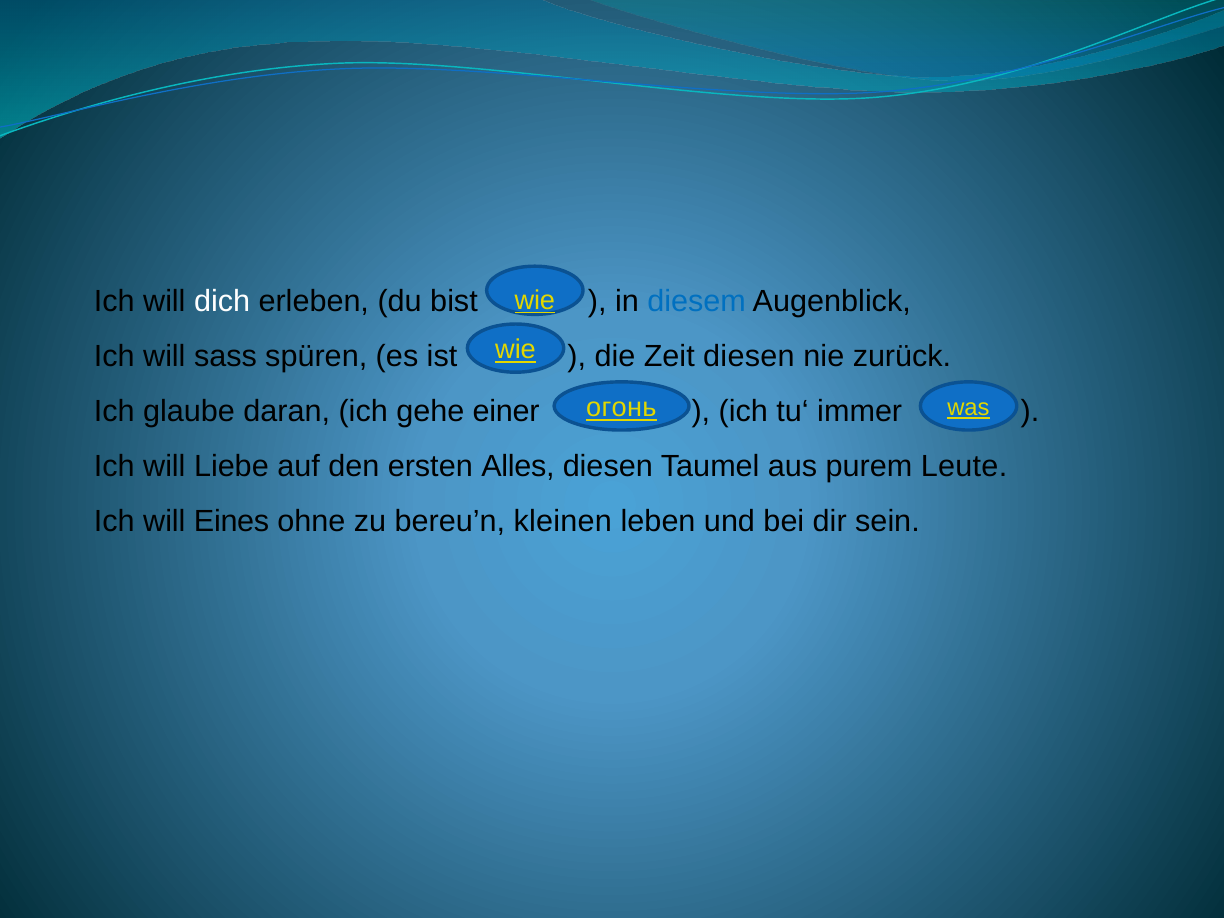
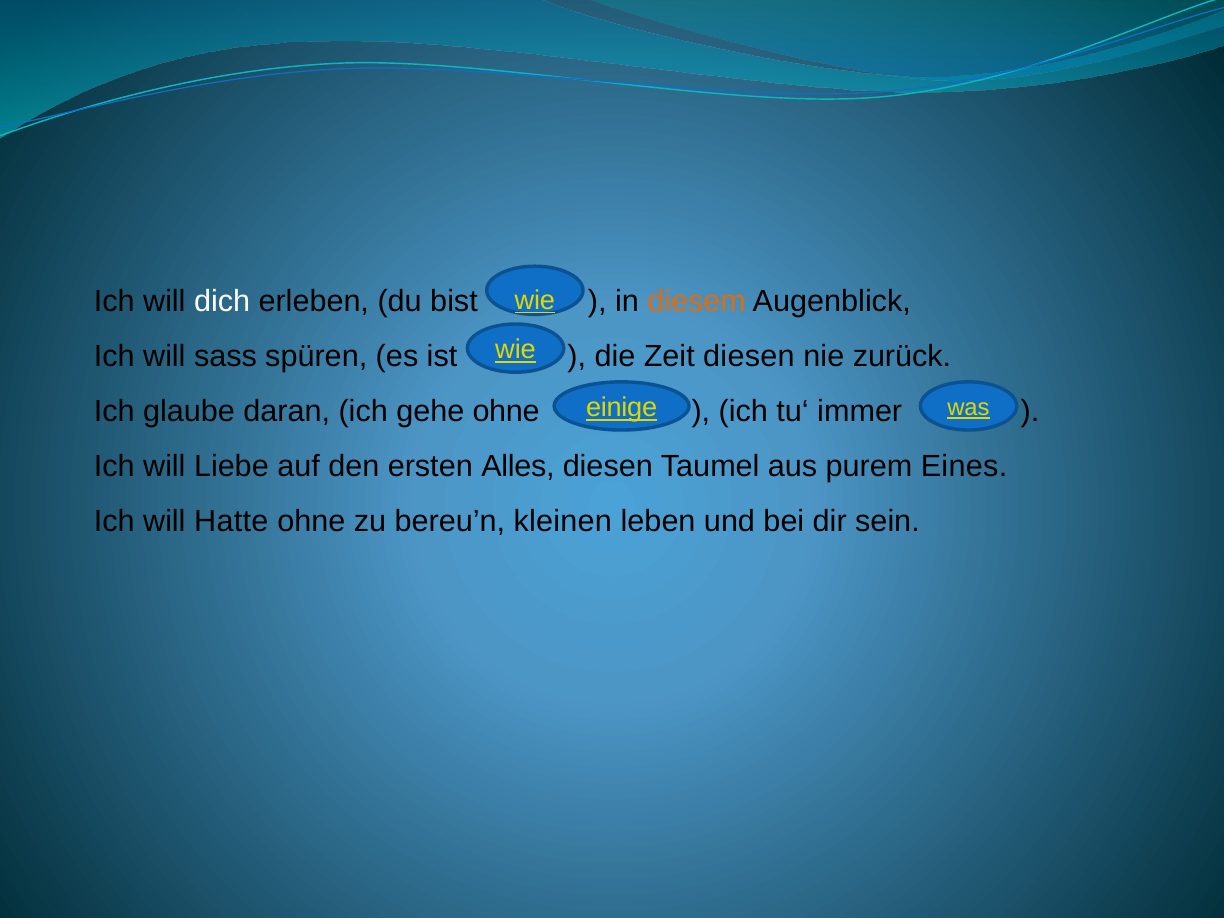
diesem colour: blue -> orange (697, 301)
огонь: огонь -> einige (622, 408)
gehe einer: einer -> ohne (506, 412)
Leute: Leute -> Eines (964, 467)
Eines: Eines -> Hatte (231, 522)
